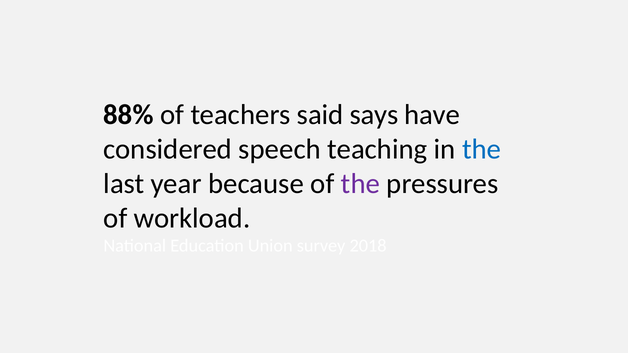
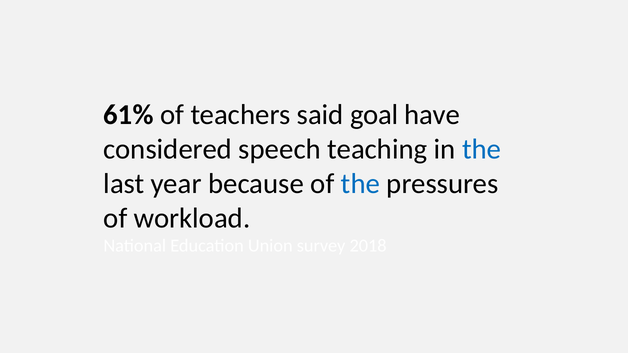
88%: 88% -> 61% (128, 115)
says: says -> goal (374, 115)
the colour: purple -> blue (360, 184)
